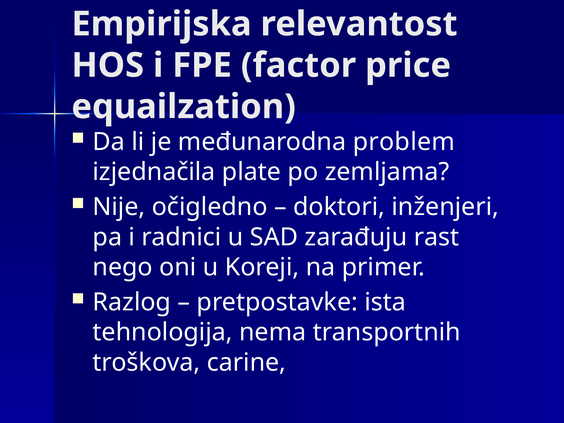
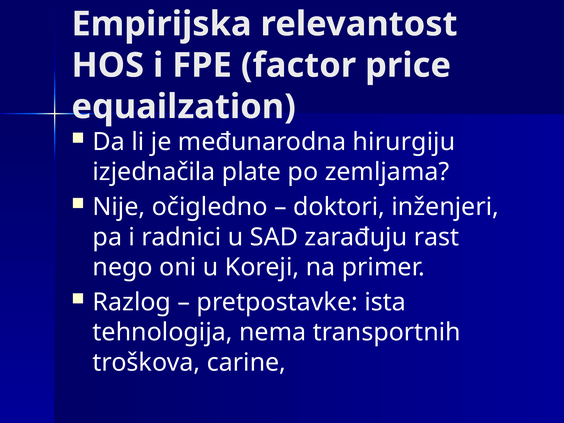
problem: problem -> hirurgiju (404, 142)
